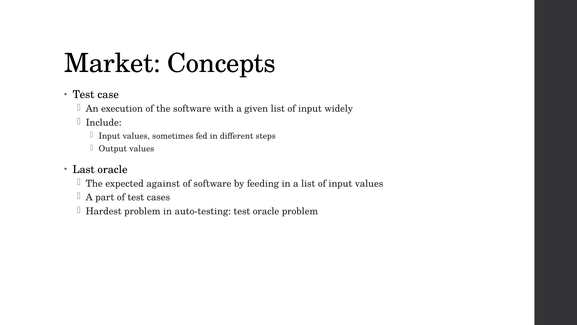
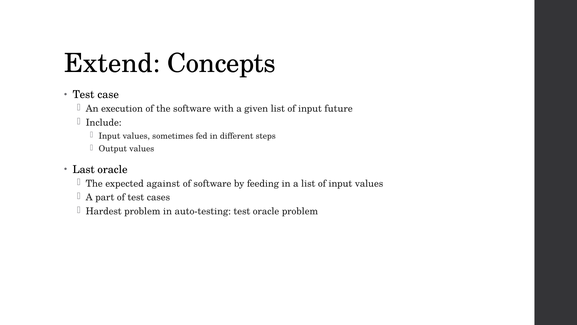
Market: Market -> Extend (112, 63)
widely: widely -> future (339, 109)
